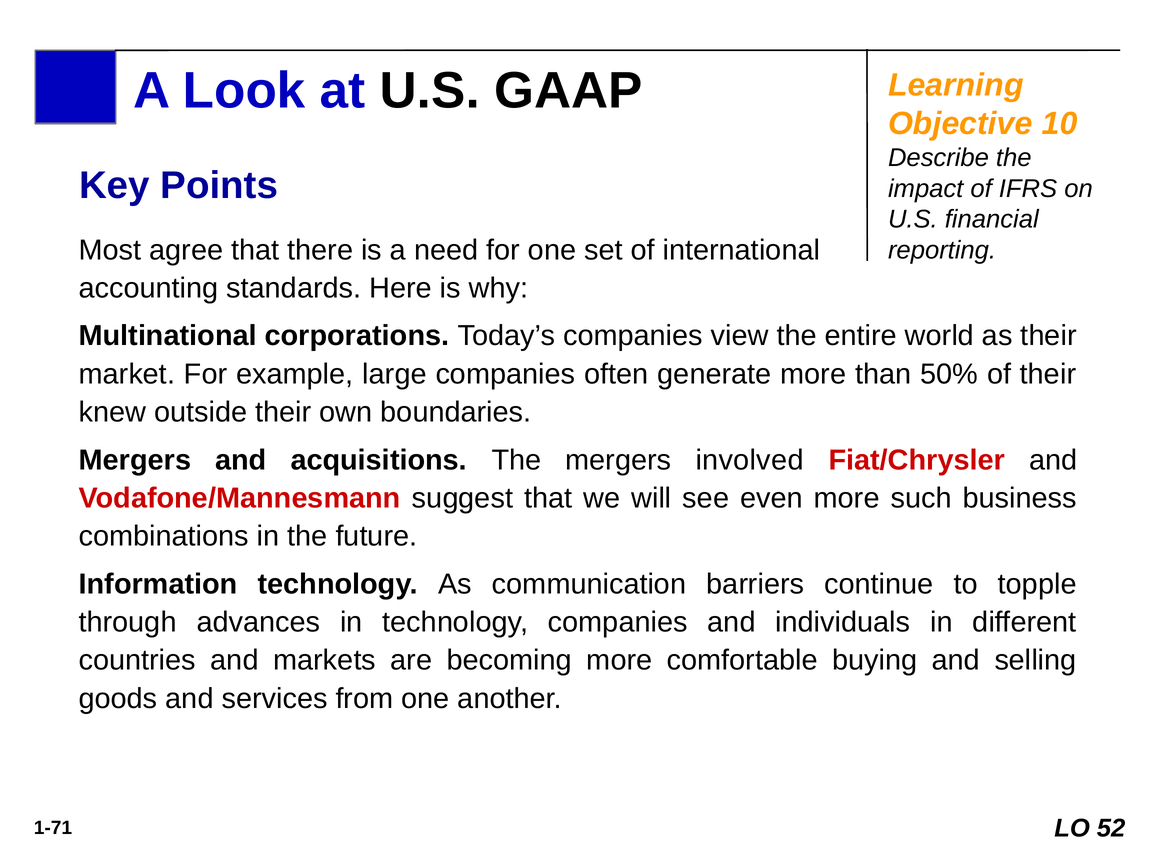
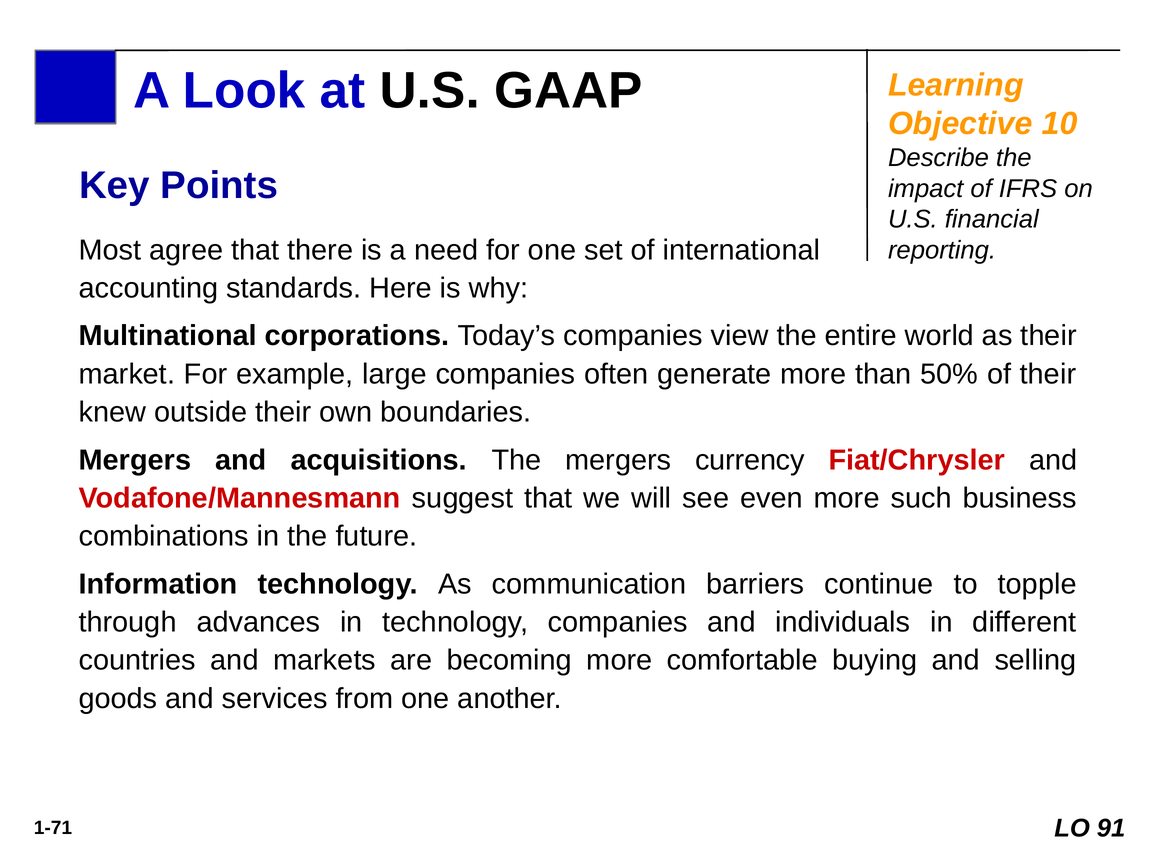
involved: involved -> currency (750, 460)
52: 52 -> 91 (1111, 828)
